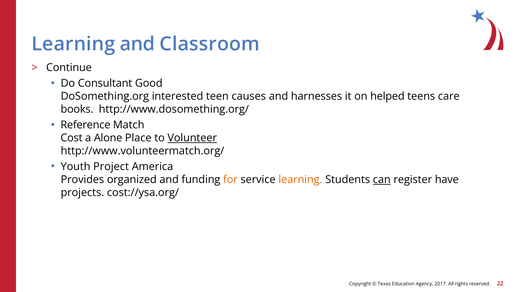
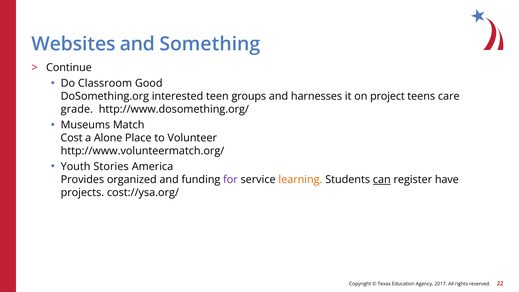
Learning: Learning -> Websites (74, 44)
Classroom: Classroom -> Something (210, 44)
Consultant: Consultant -> Classroom (105, 83)
causes: causes -> groups (249, 96)
helped: helped -> project (387, 96)
books: books -> grade (77, 109)
Reference: Reference -> Museums (85, 125)
Volunteer underline: present -> none (192, 138)
Project: Project -> Stories (111, 167)
for colour: orange -> purple (230, 180)
